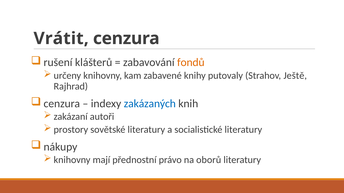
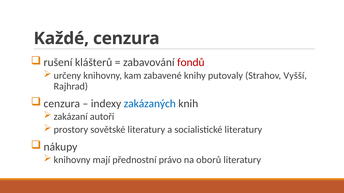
Vrátit: Vrátit -> Každé (61, 39)
fondů colour: orange -> red (191, 63)
Ještě: Ještě -> Vyšší (295, 76)
